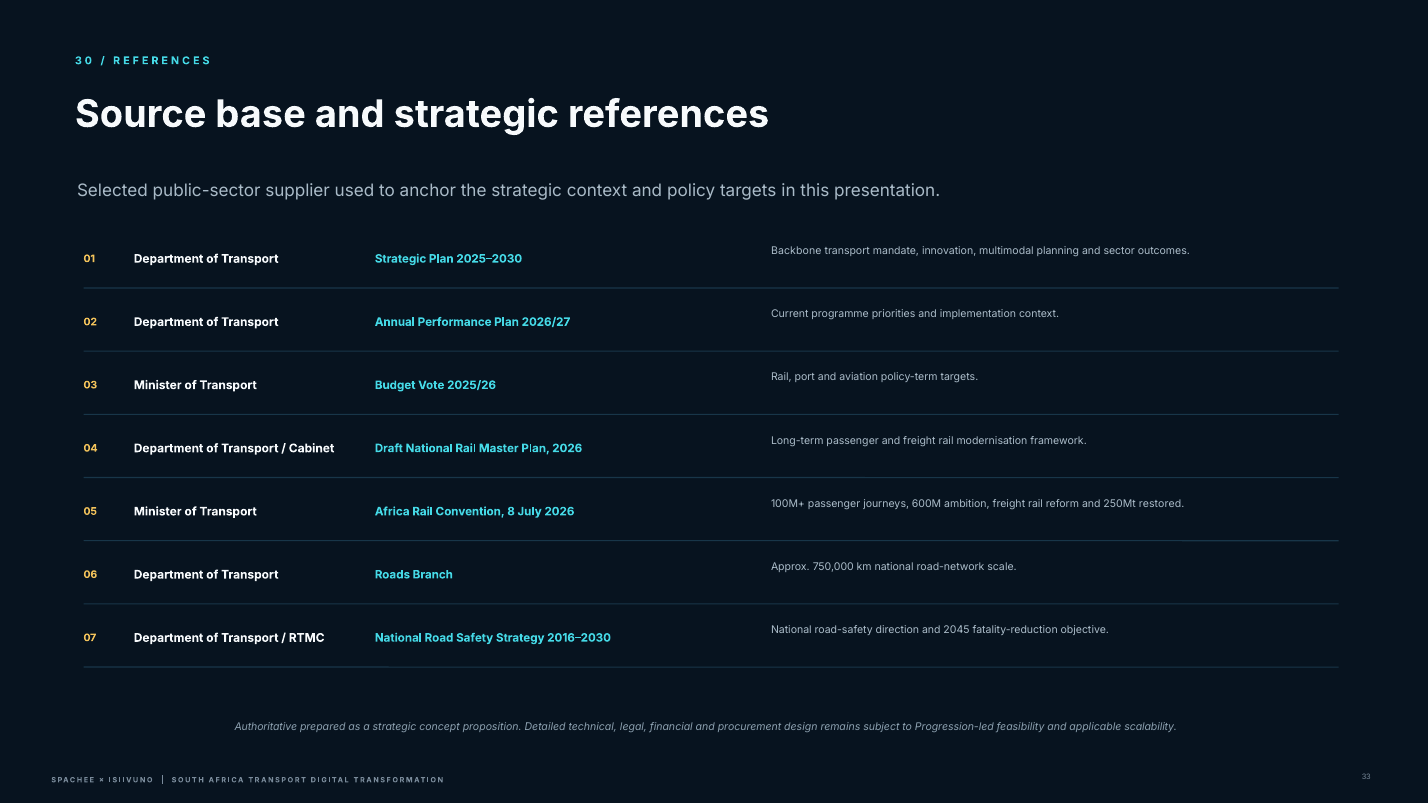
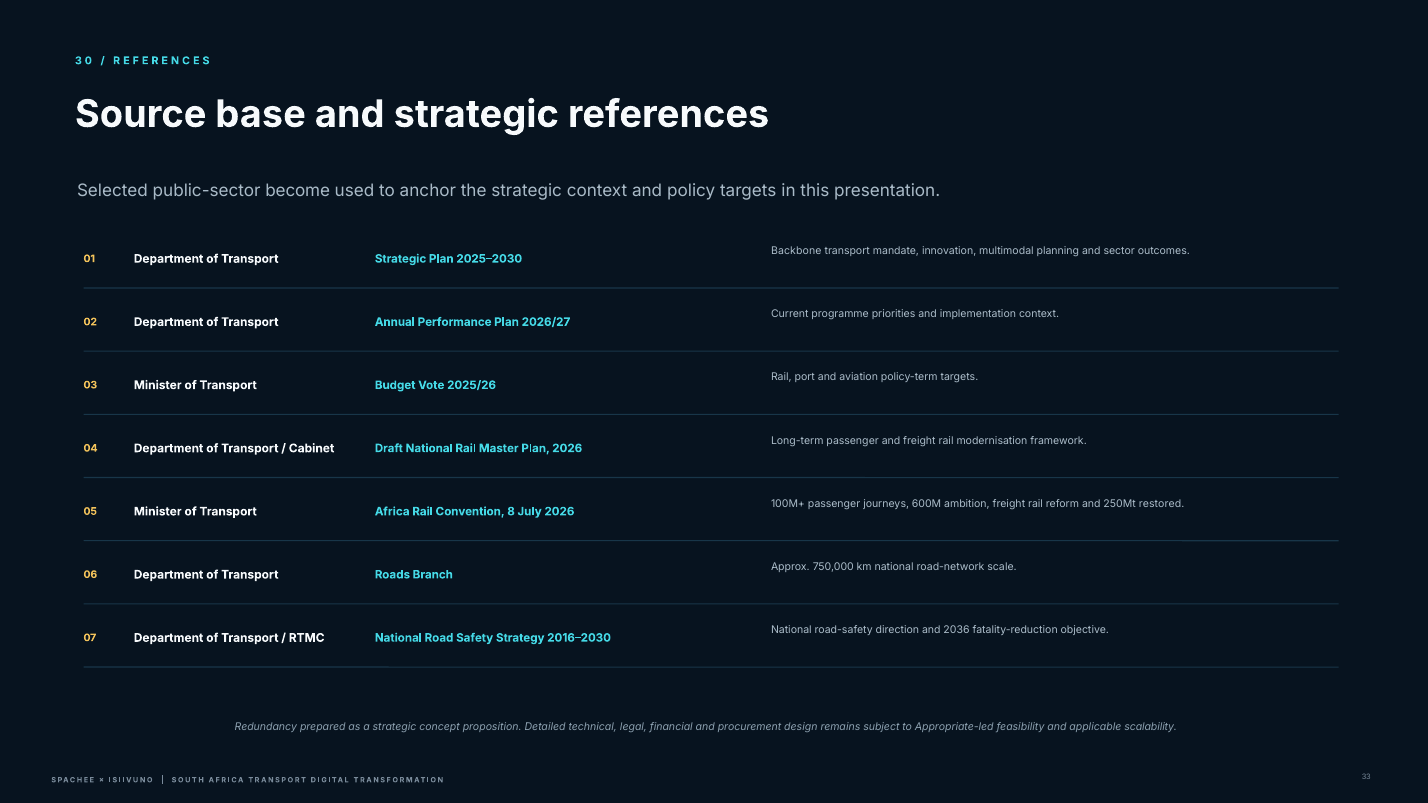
supplier: supplier -> become (298, 191)
2045: 2045 -> 2036 (957, 630)
Authoritative: Authoritative -> Redundancy (266, 727)
Progression-led: Progression-led -> Appropriate-led (954, 727)
